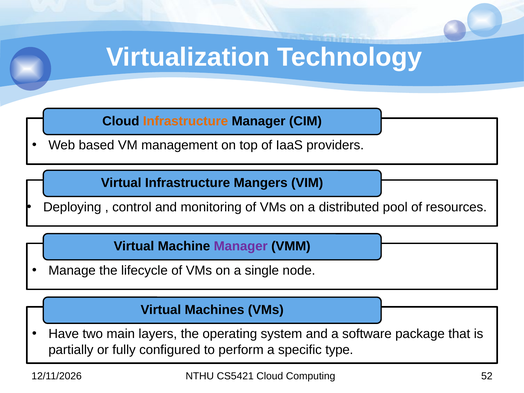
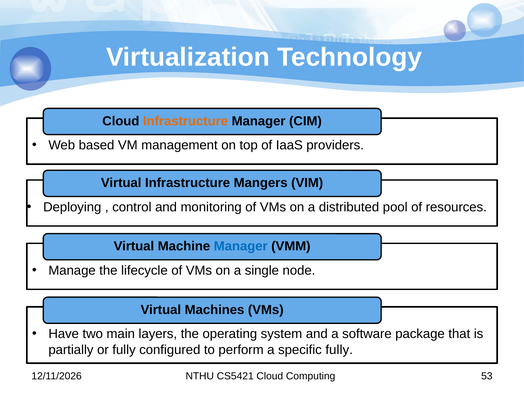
Manager colour: purple -> blue (241, 246)
specific type: type -> fully (339, 350)
52: 52 -> 53 (487, 376)
